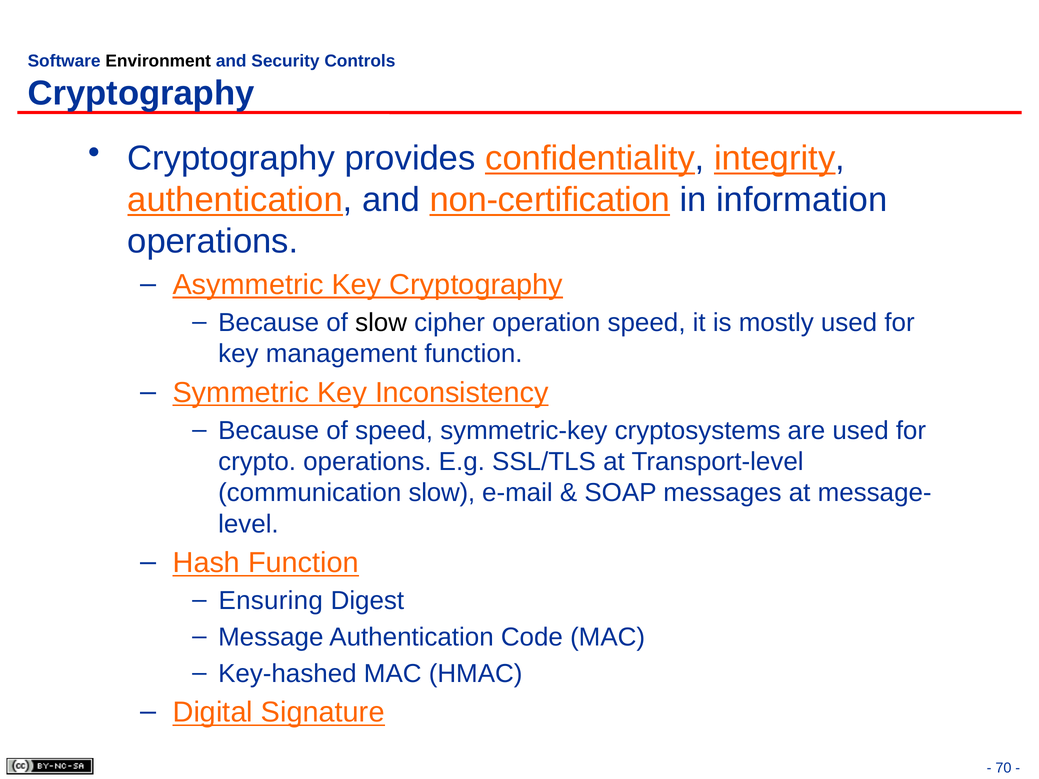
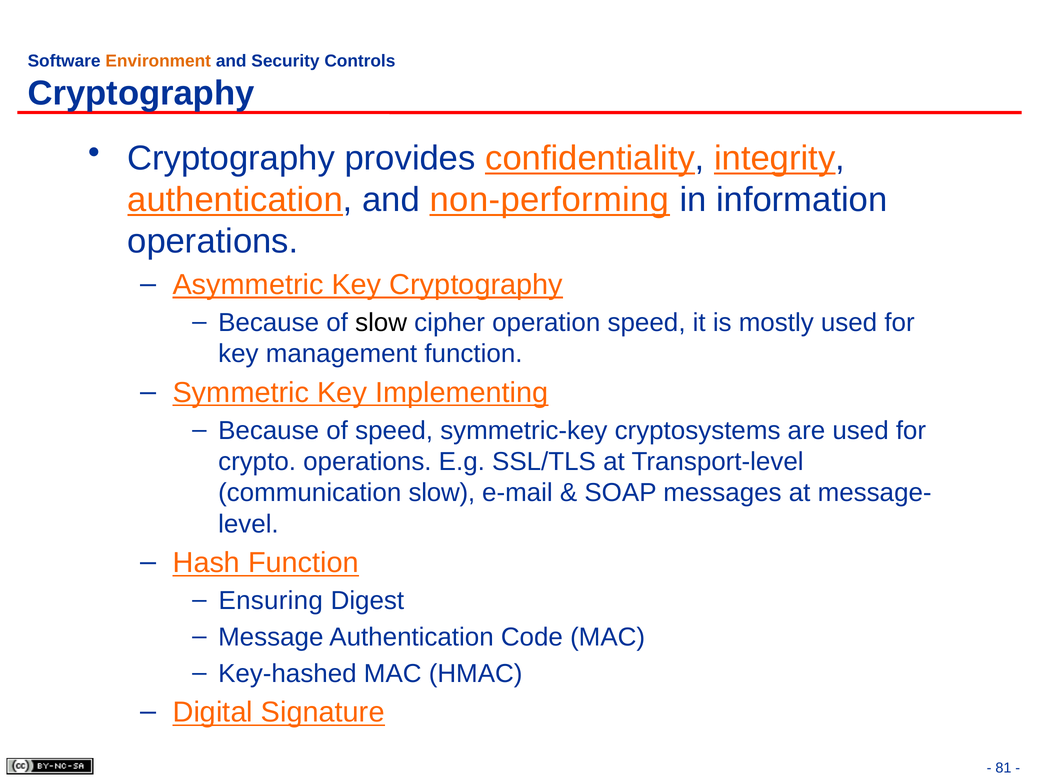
Environment colour: black -> orange (158, 61)
non-certification: non-certification -> non-performing (550, 200)
Inconsistency: Inconsistency -> Implementing (462, 393)
70: 70 -> 81 (1003, 768)
